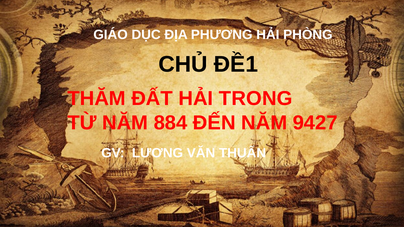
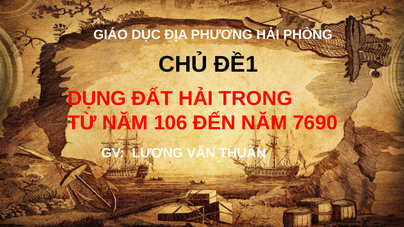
THĂM: THĂM -> DỤNG (97, 99)
884: 884 -> 106 (171, 123)
9427: 9427 -> 7690 (315, 123)
